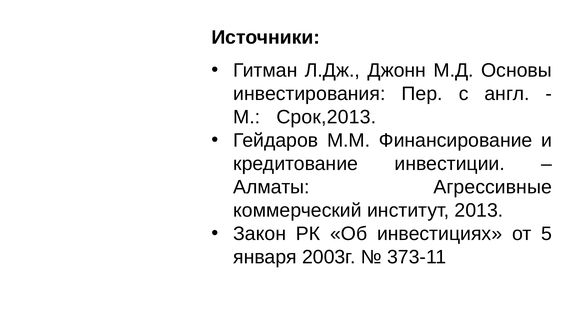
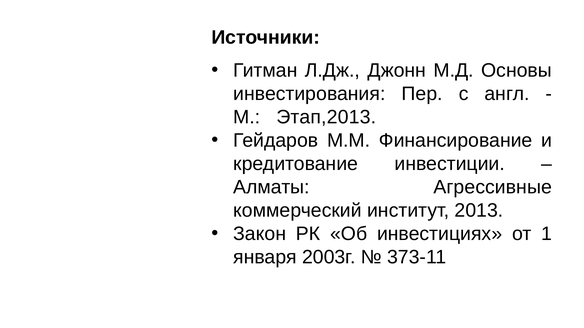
Срок,2013: Срок,2013 -> Этап,2013 (326, 117)
5: 5 -> 1 (547, 234)
